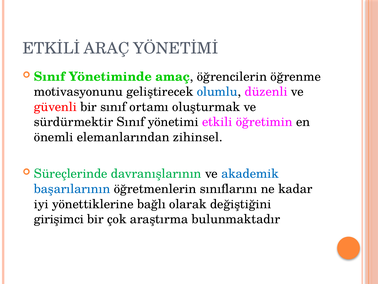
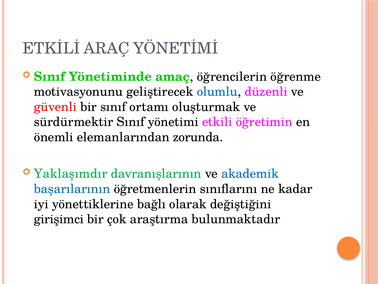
zihinsel: zihinsel -> zorunda (198, 137)
Süreçlerinde: Süreçlerinde -> Yaklaşımdır (71, 173)
